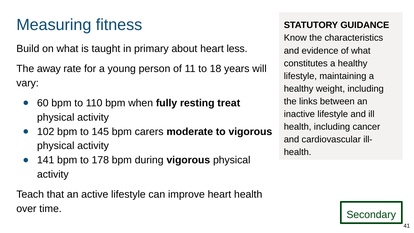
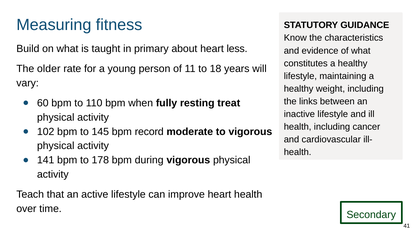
away: away -> older (49, 69)
carers: carers -> record (149, 132)
